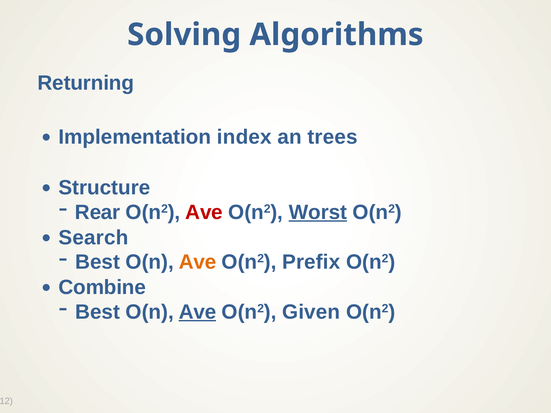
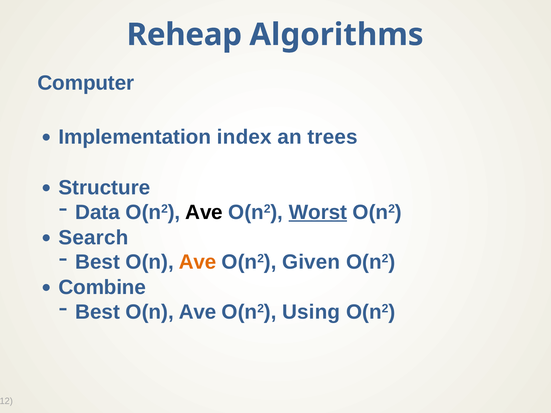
Solving: Solving -> Reheap (184, 35)
Returning: Returning -> Computer (86, 83)
Rear: Rear -> Data (98, 212)
Ave colour: red -> black (204, 212)
Prefix: Prefix -> Given (311, 262)
Ave underline: present -> none (197, 312)
Given: Given -> Using (311, 312)
